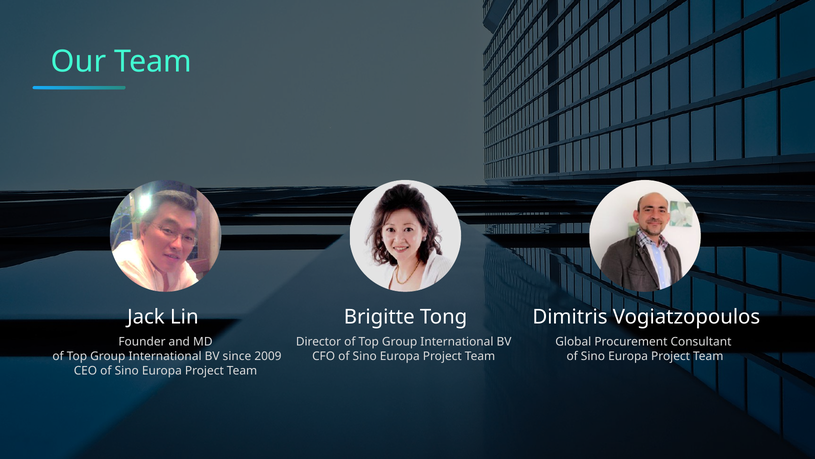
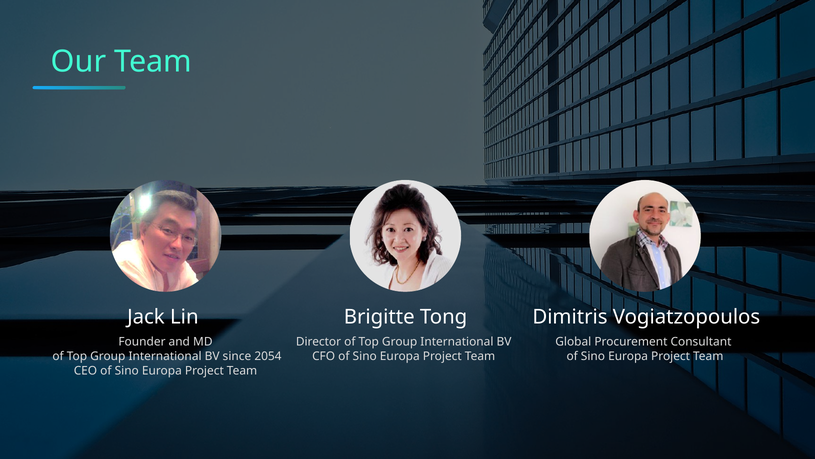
2009: 2009 -> 2054 (268, 356)
